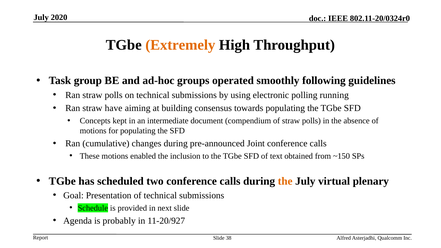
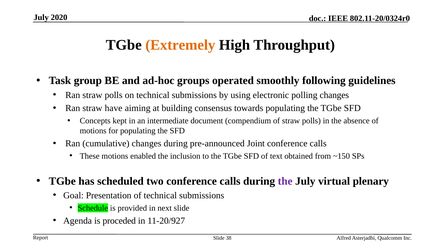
polling running: running -> changes (334, 95)
the colour: orange -> purple (285, 181)
probably: probably -> proceded (119, 221)
